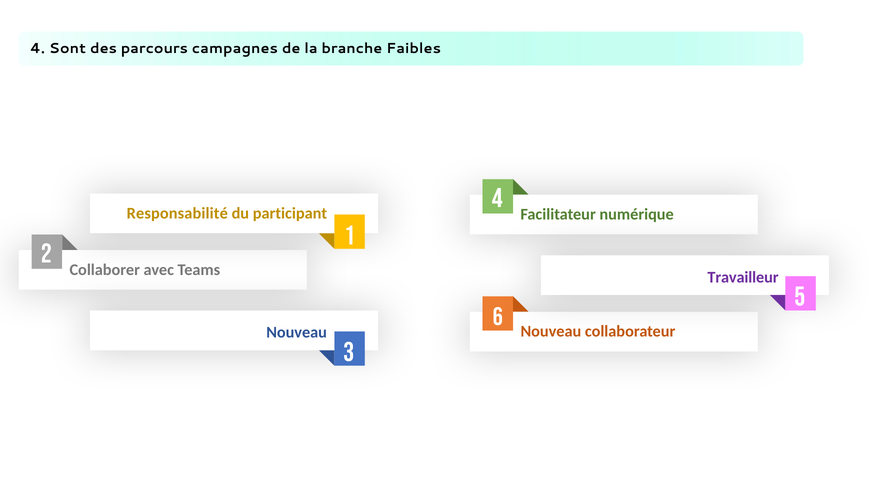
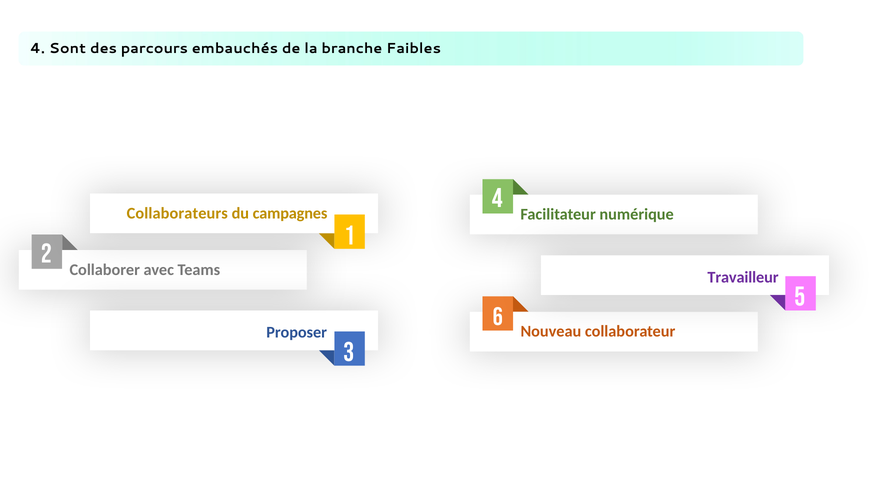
campagnes: campagnes -> embauchés (235, 49)
Responsabilité: Responsabilité -> Collaborateurs (177, 213)
participant: participant -> campagnes (290, 213)
Nouveau: Nouveau -> Proposer (297, 332)
